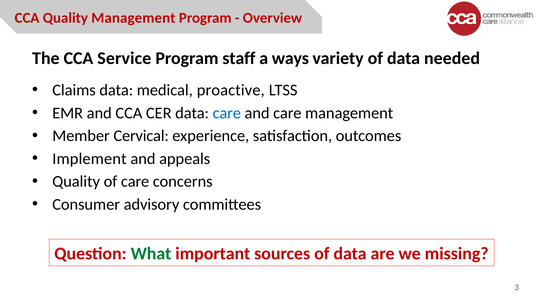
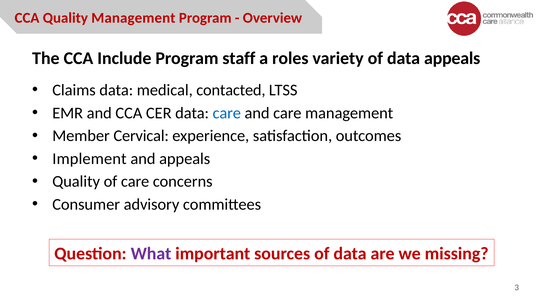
Service: Service -> Include (124, 58)
ways: ways -> roles (290, 58)
data needed: needed -> appeals (452, 58)
proactive: proactive -> contacted (231, 90)
What colour: green -> purple (151, 254)
